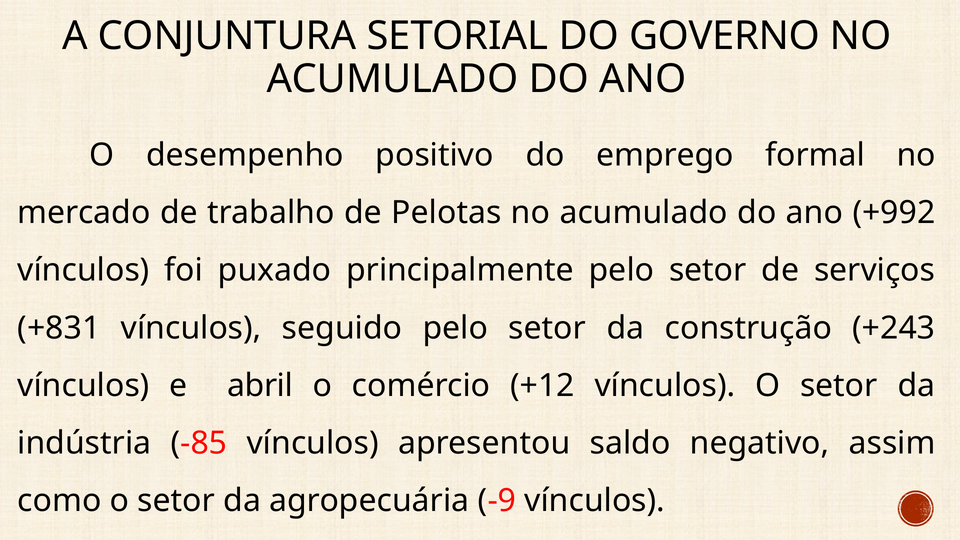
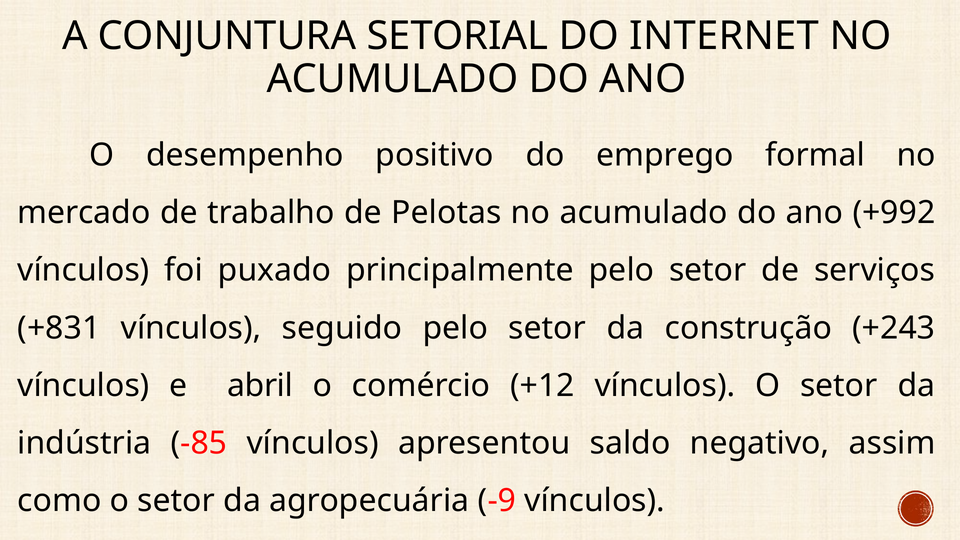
GOVERNO: GOVERNO -> INTERNET (724, 36)
